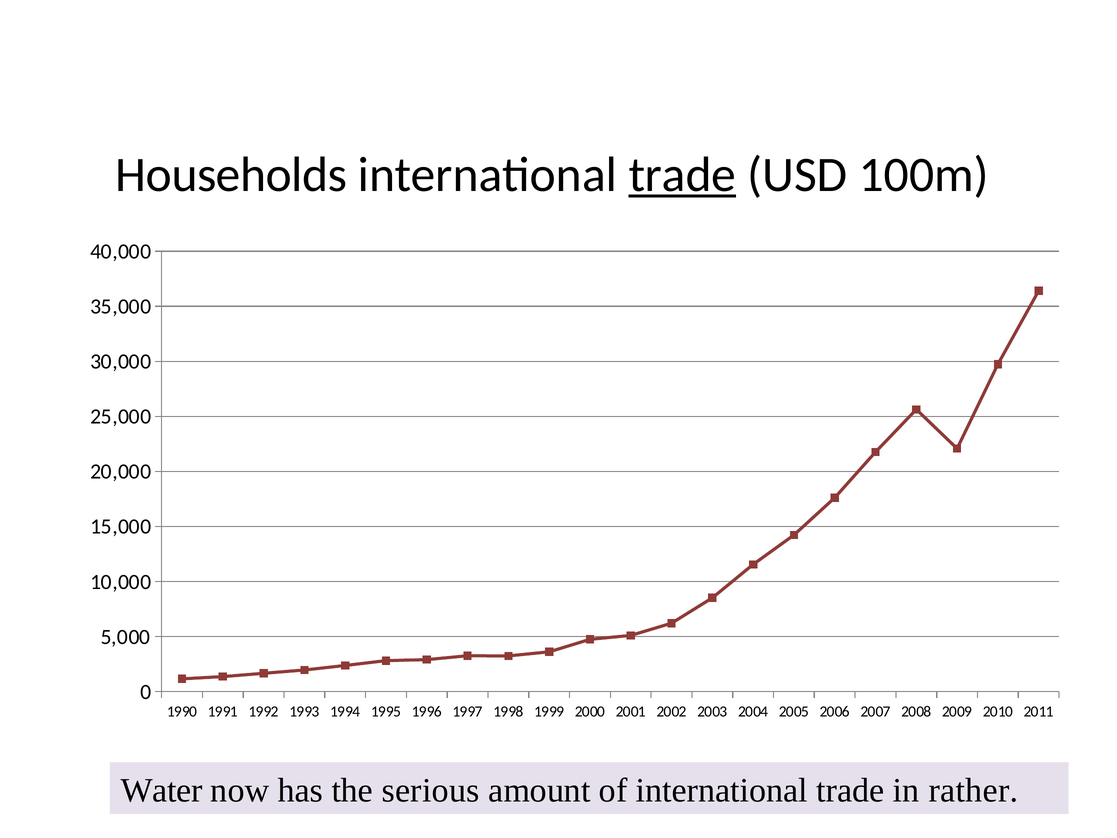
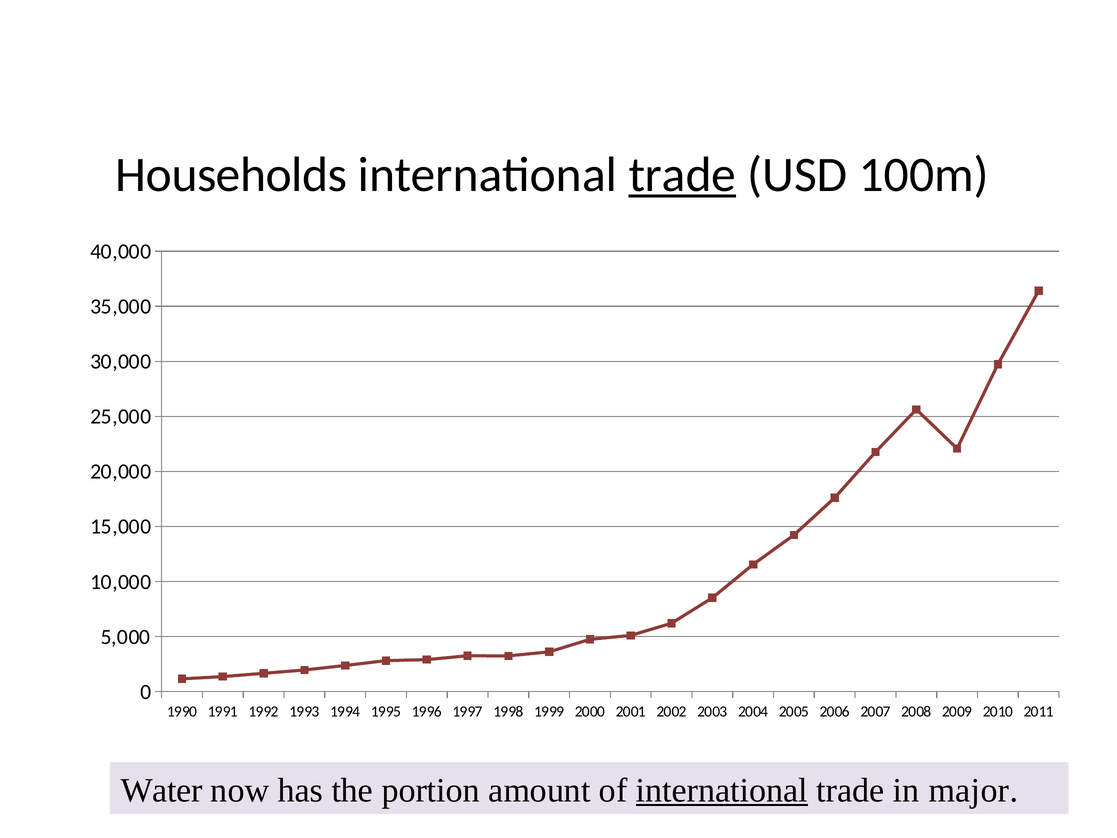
serious: serious -> portion (431, 790)
international underline: none -> present (722, 790)
rather: rather -> major (973, 790)
